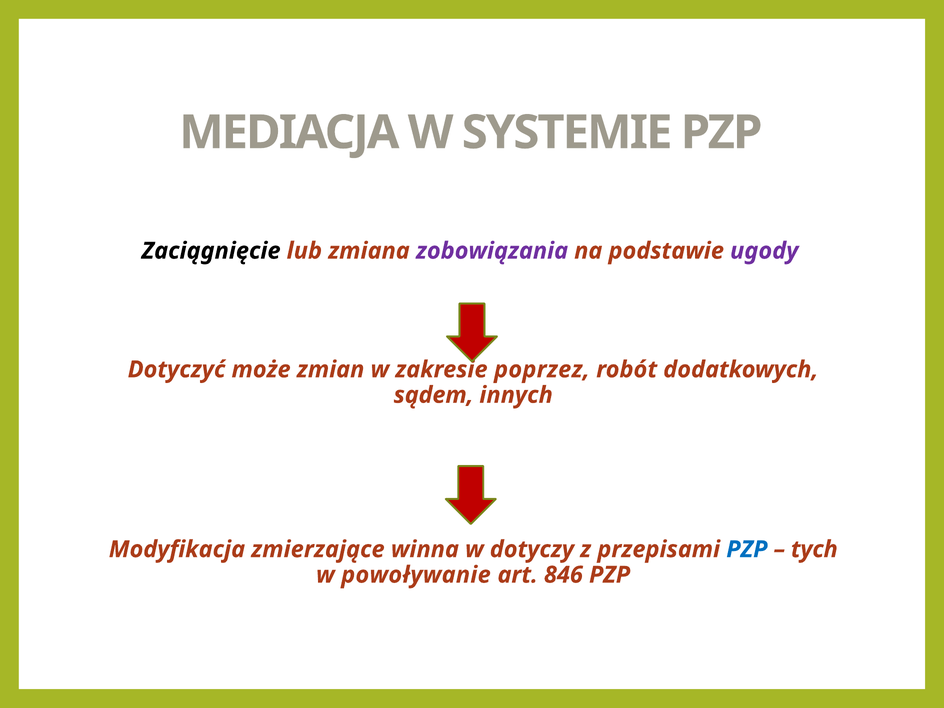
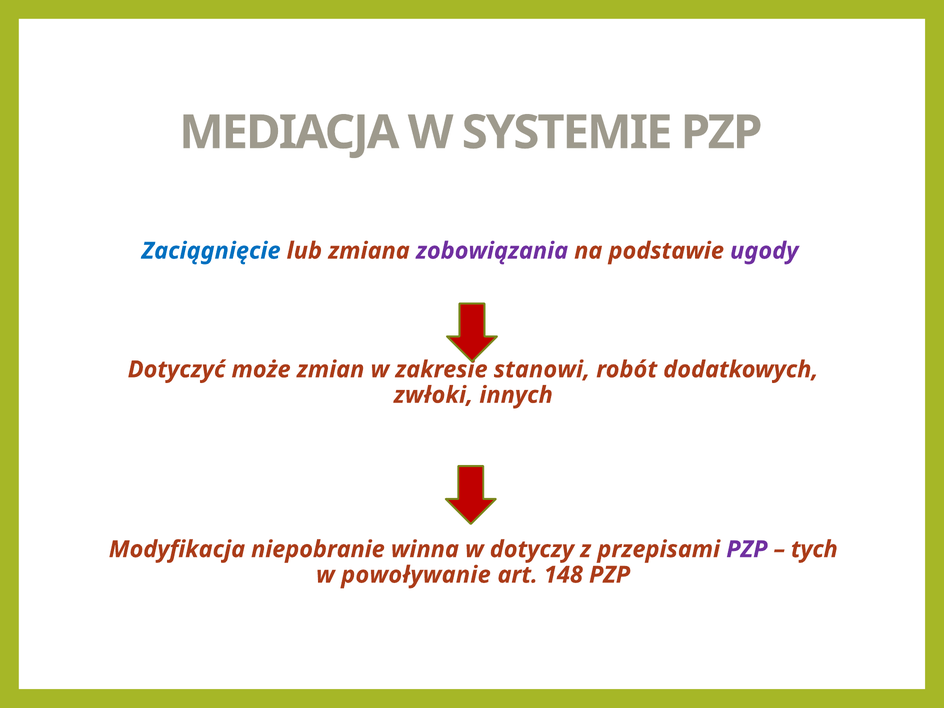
Zaciągnięcie colour: black -> blue (211, 251)
poprzez: poprzez -> stanowi (542, 370)
sądem: sądem -> zwłoki (433, 395)
zmierzające: zmierzające -> niepobranie (318, 549)
PZP colour: blue -> purple (747, 549)
846: 846 -> 148 (563, 575)
